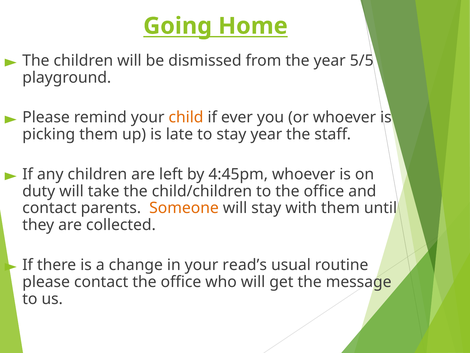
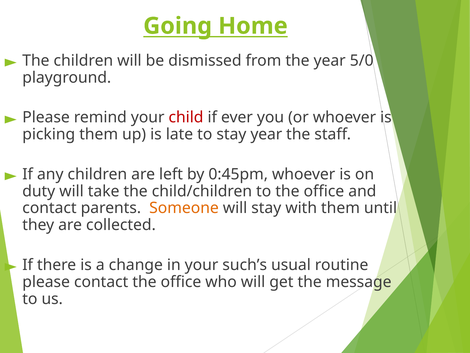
5/5: 5/5 -> 5/0 (362, 60)
child colour: orange -> red (186, 117)
4:45pm: 4:45pm -> 0:45pm (238, 174)
read’s: read’s -> such’s (245, 265)
